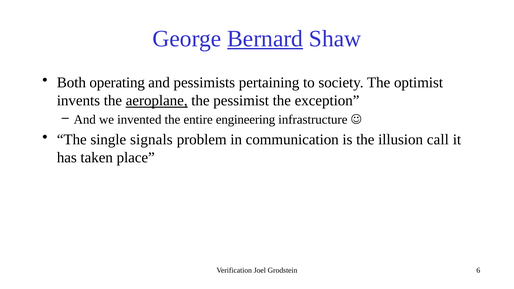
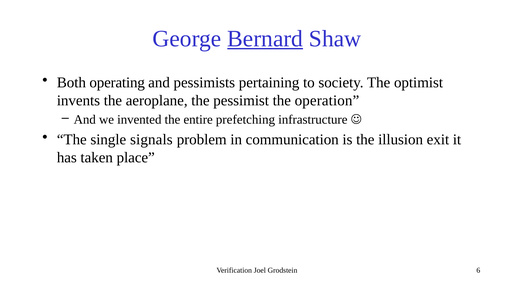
aeroplane underline: present -> none (157, 101)
exception: exception -> operation (327, 101)
engineering: engineering -> prefetching (245, 120)
call: call -> exit (438, 140)
